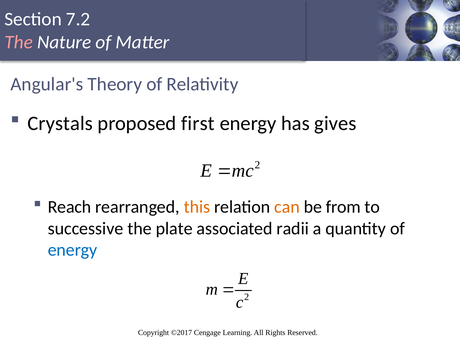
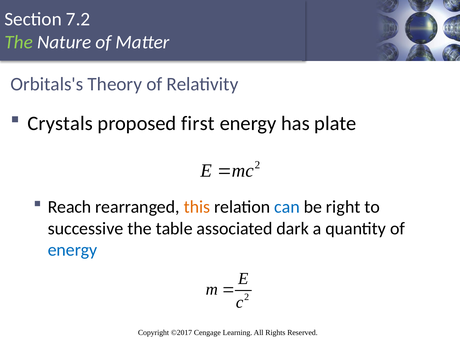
The colour: pink -> light green (19, 42)
Angular's: Angular's -> Orbitals's (47, 84)
gives: gives -> plate (335, 123)
can colour: orange -> blue (287, 207)
from: from -> right (343, 207)
plate: plate -> table (174, 228)
radii: radii -> dark (293, 228)
